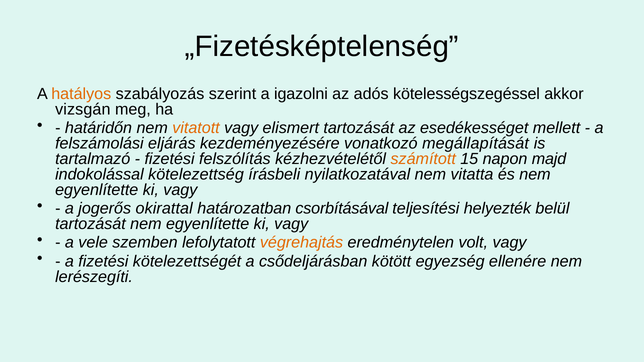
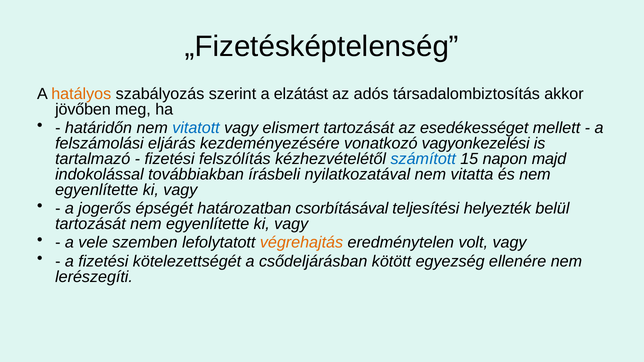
igazolni: igazolni -> elzátást (301, 94)
kötelességszegéssel: kötelességszegéssel -> társadalombiztosítás (466, 94)
vizsgán: vizsgán -> jövőben (83, 109)
vitatott colour: orange -> blue (196, 128)
megállapítását: megállapítását -> vagyonkezelési (476, 144)
számított colour: orange -> blue (423, 159)
kötelezettség: kötelezettség -> továbbiakban (196, 174)
okirattal: okirattal -> épségét (164, 209)
